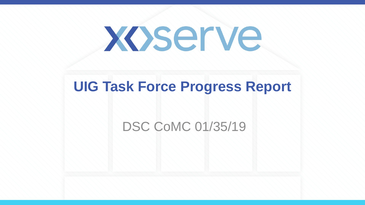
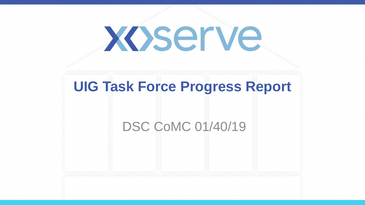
01/35/19: 01/35/19 -> 01/40/19 (220, 127)
